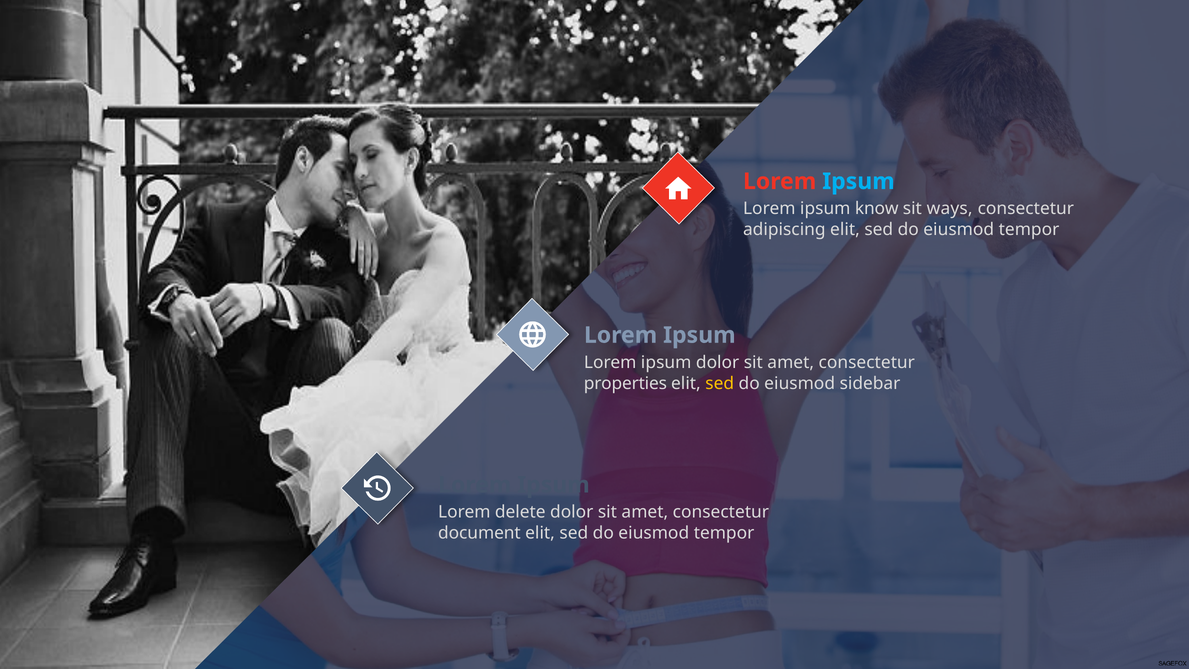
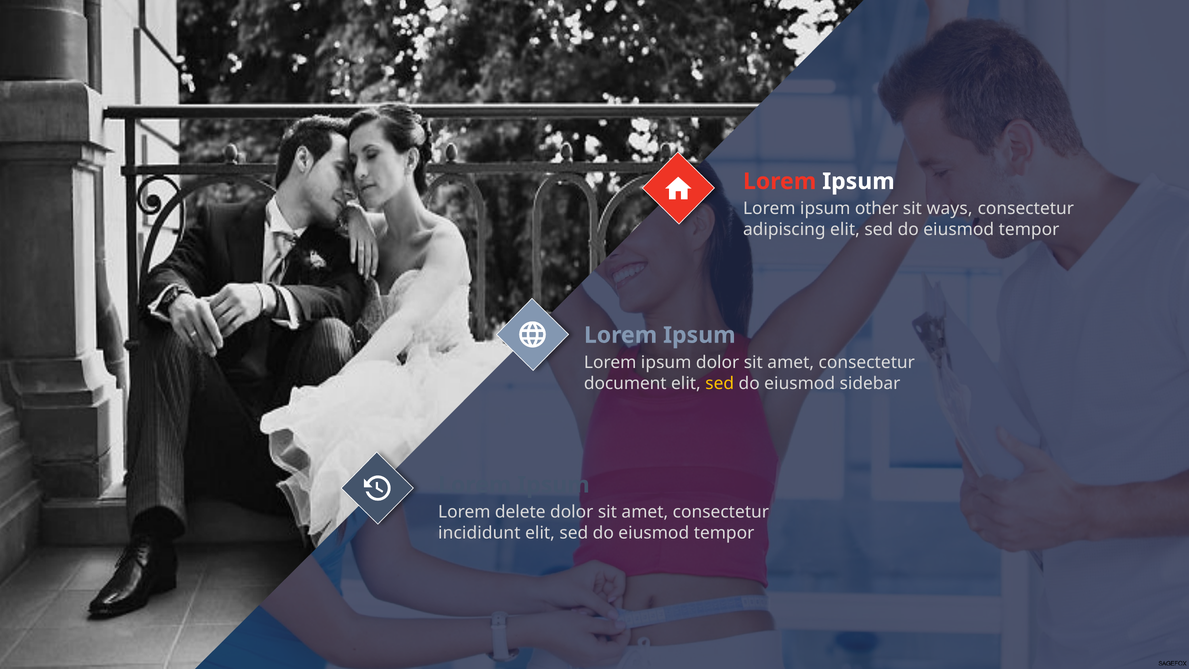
Ipsum colour: light blue -> white (858, 181)
know: know -> other (877, 209)
properties: properties -> document (625, 383)
document: document -> incididunt (479, 533)
